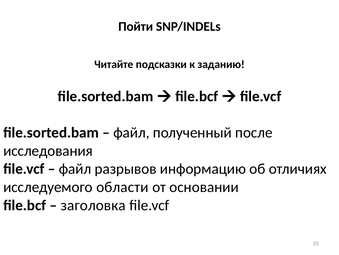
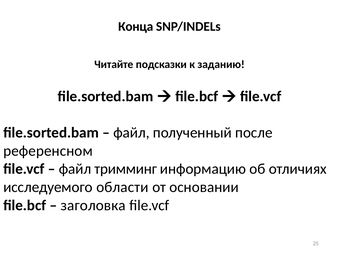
Пойти: Пойти -> Конца (136, 26)
исследования: исследования -> референсном (48, 150)
разрывов: разрывов -> тримминг (126, 169)
